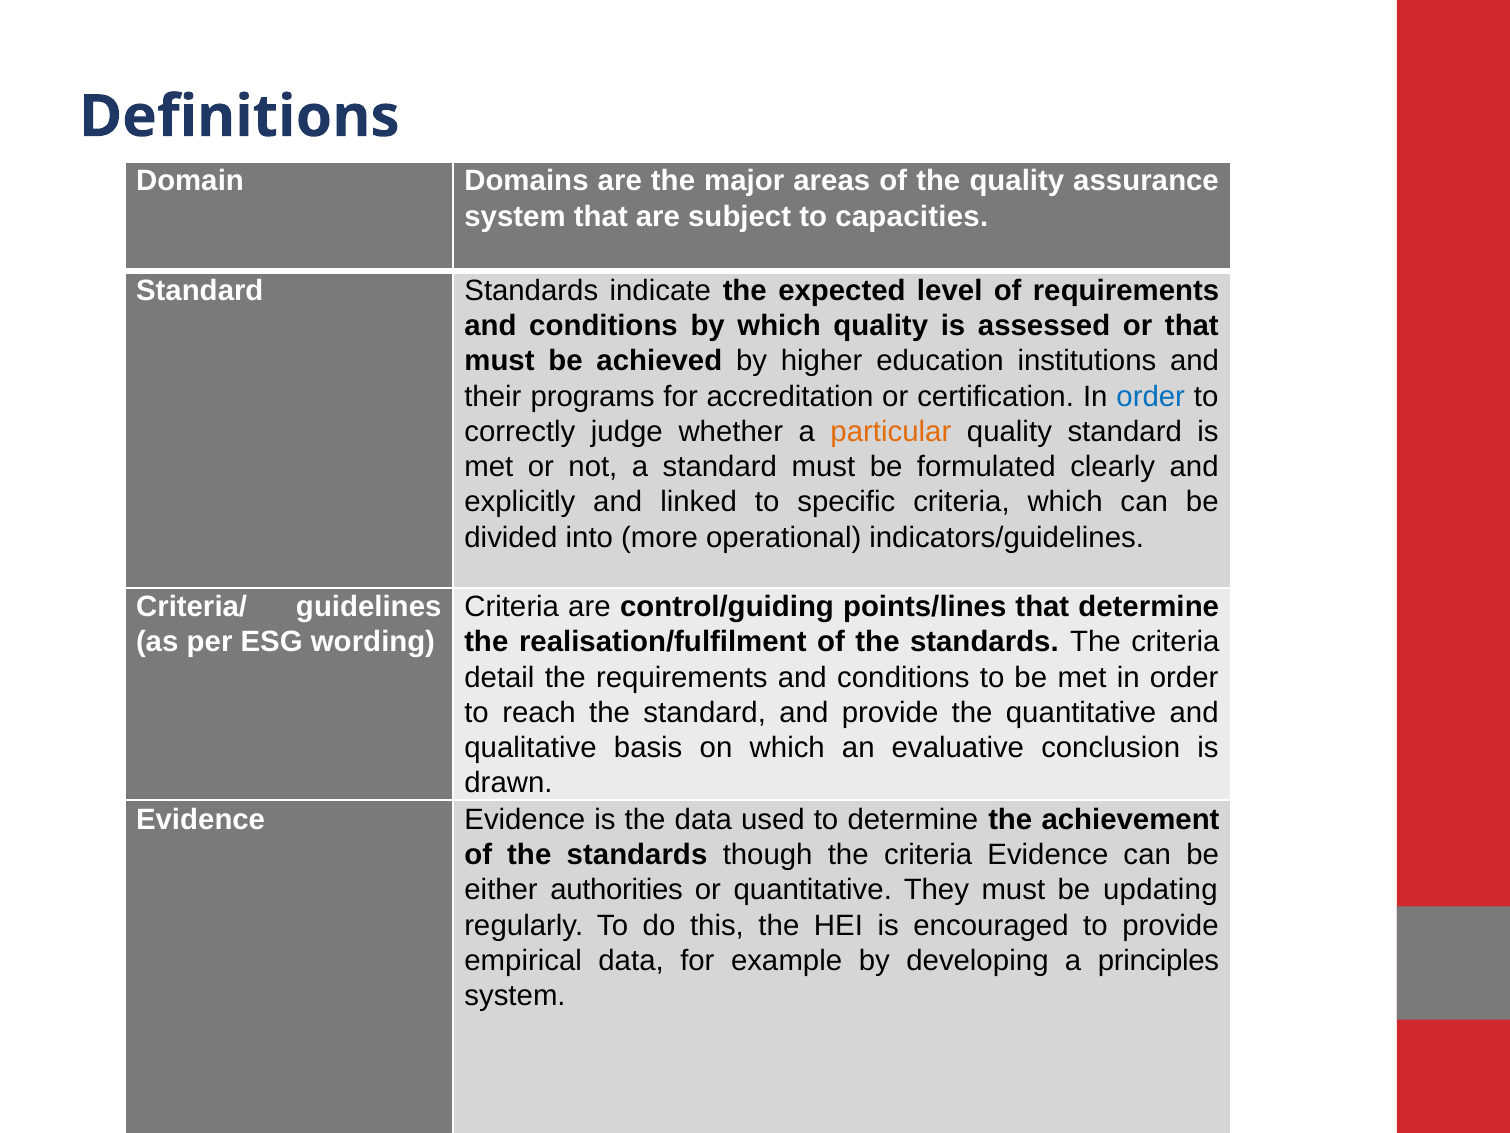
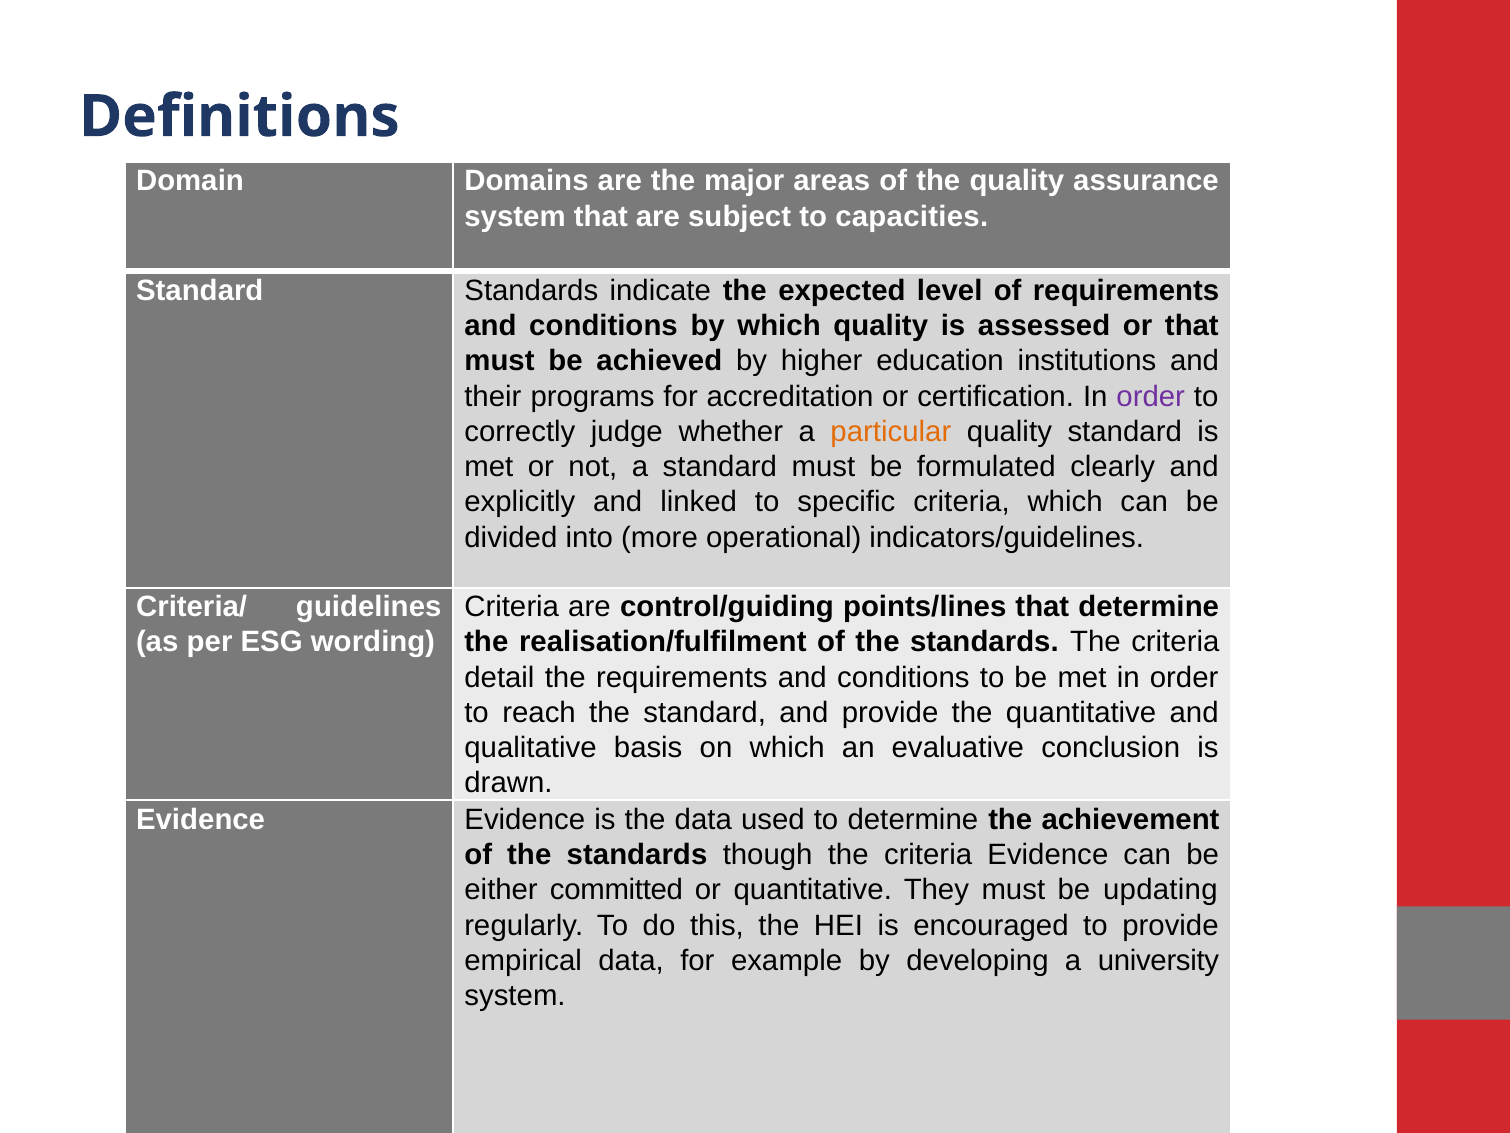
order colour: blue -> purple (1151, 396)
authorities: authorities -> committed (616, 890)
principles: principles -> university (1158, 960)
